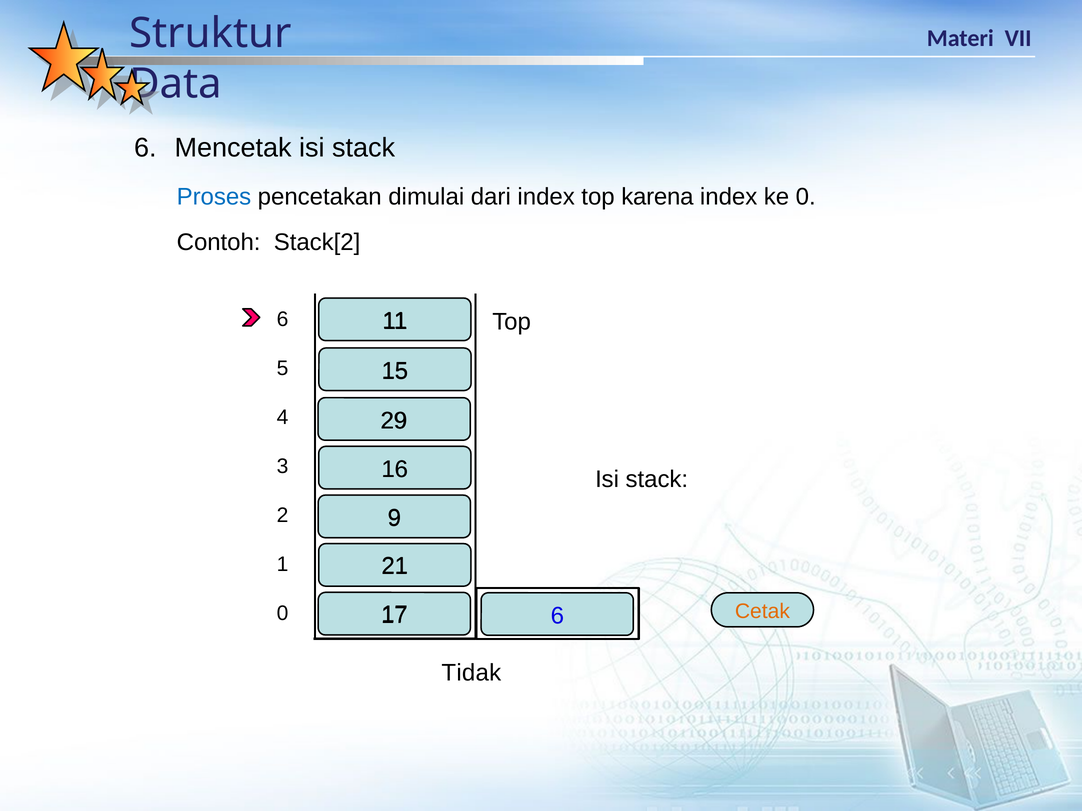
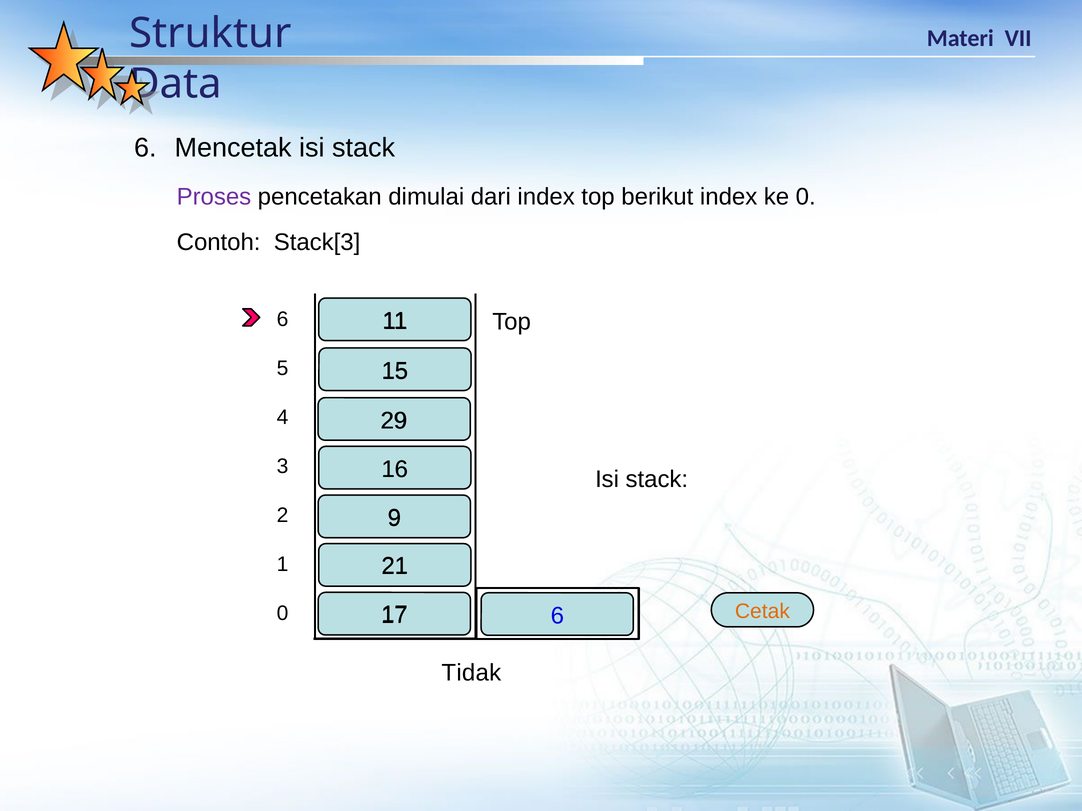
Proses colour: blue -> purple (214, 197)
karena: karena -> berikut (657, 197)
Stack[2: Stack[2 -> Stack[3 (317, 242)
